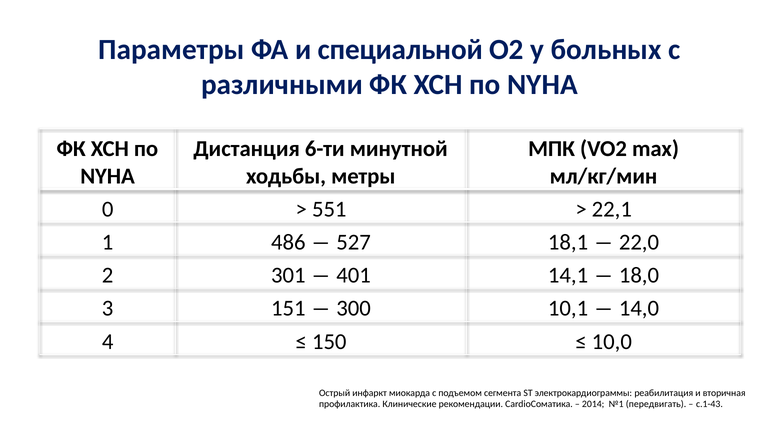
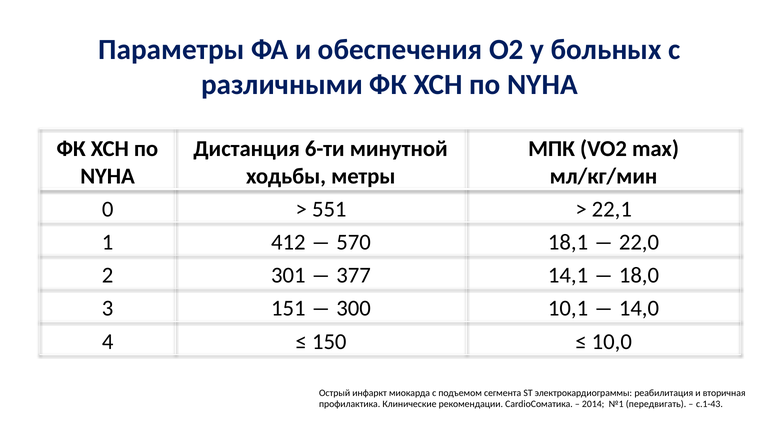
специальной: специальной -> обеспечения (400, 50)
486: 486 -> 412 (288, 242)
527: 527 -> 570 (354, 242)
401: 401 -> 377 (354, 275)
